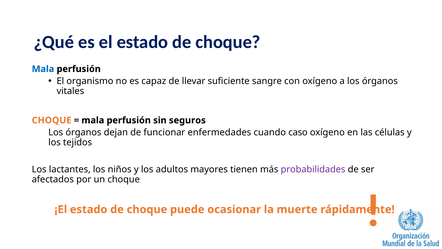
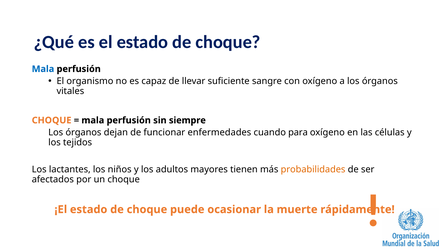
seguros: seguros -> siempre (187, 120)
caso: caso -> para (298, 132)
probabilidades colour: purple -> orange (313, 169)
